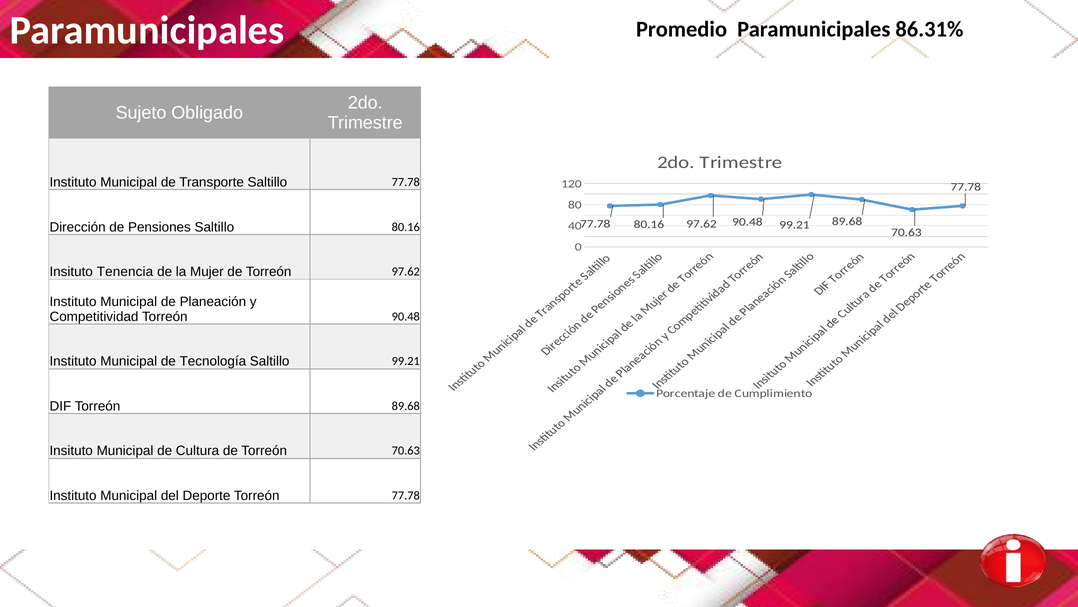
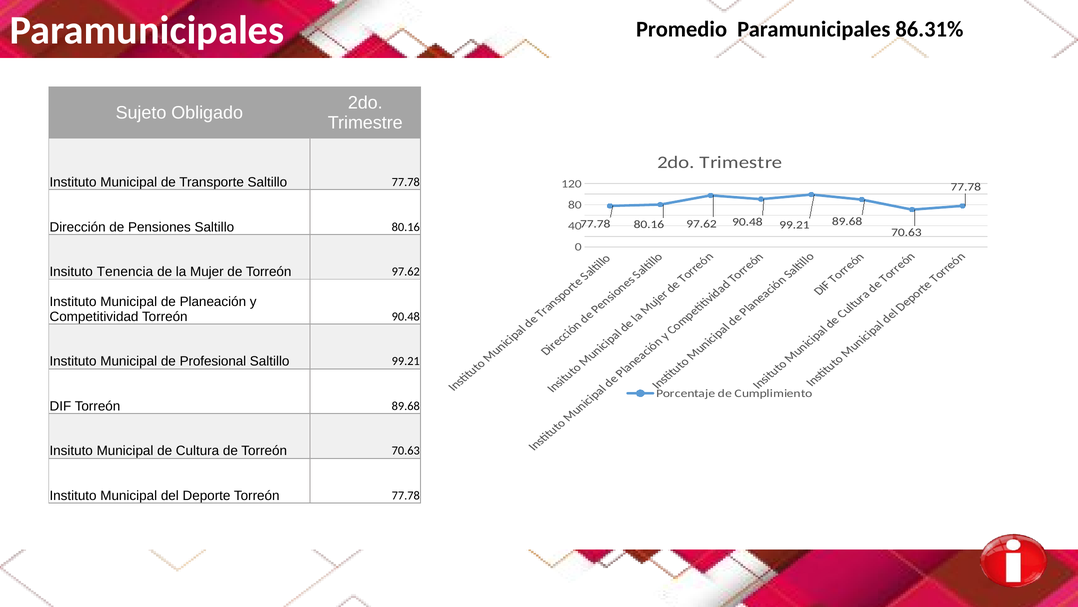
Tecnología: Tecnología -> Profesional (213, 361)
